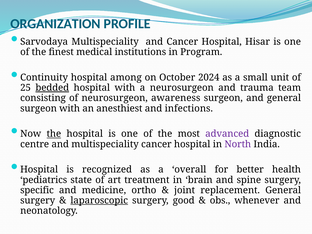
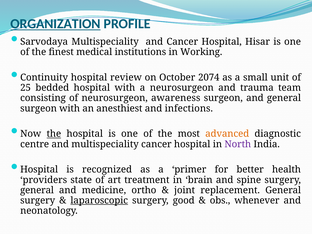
ORGANIZATION underline: none -> present (56, 24)
Program: Program -> Working (201, 52)
among: among -> review (126, 77)
2024: 2024 -> 2074 (209, 77)
bedded underline: present -> none (52, 88)
advanced colour: purple -> orange (227, 134)
overall: overall -> primer (189, 170)
pediatrics: pediatrics -> providers (44, 180)
specific: specific -> general (37, 190)
